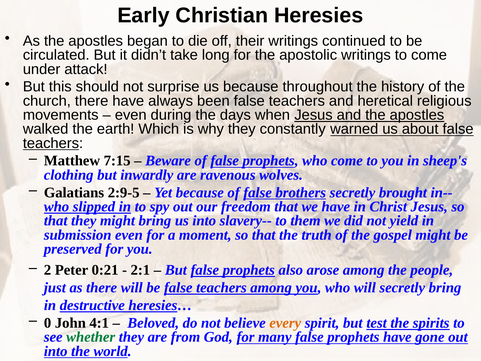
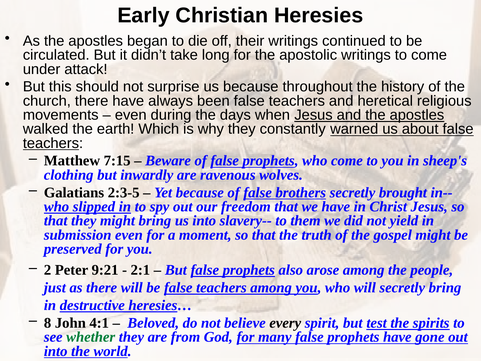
2:9-5: 2:9-5 -> 2:3-5 (124, 192)
0:21: 0:21 -> 9:21 (105, 270)
0: 0 -> 8 (48, 323)
every colour: orange -> black (285, 323)
